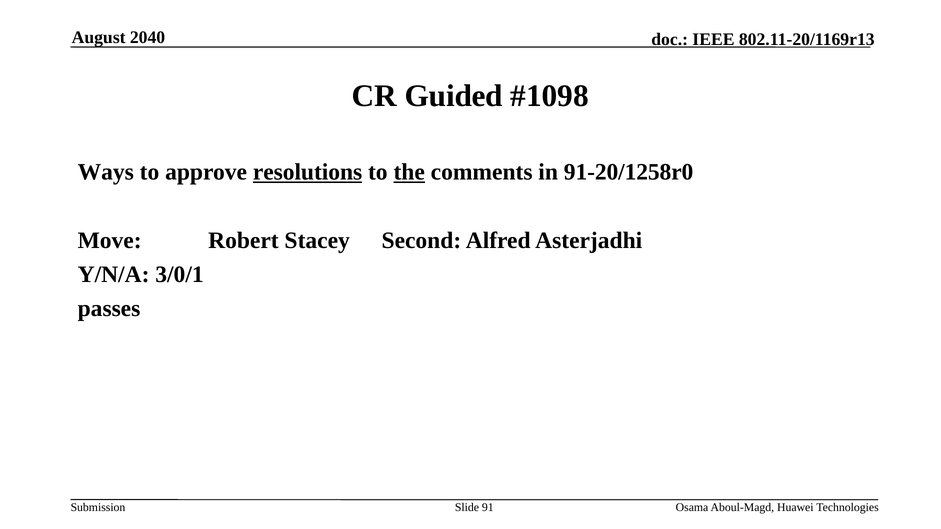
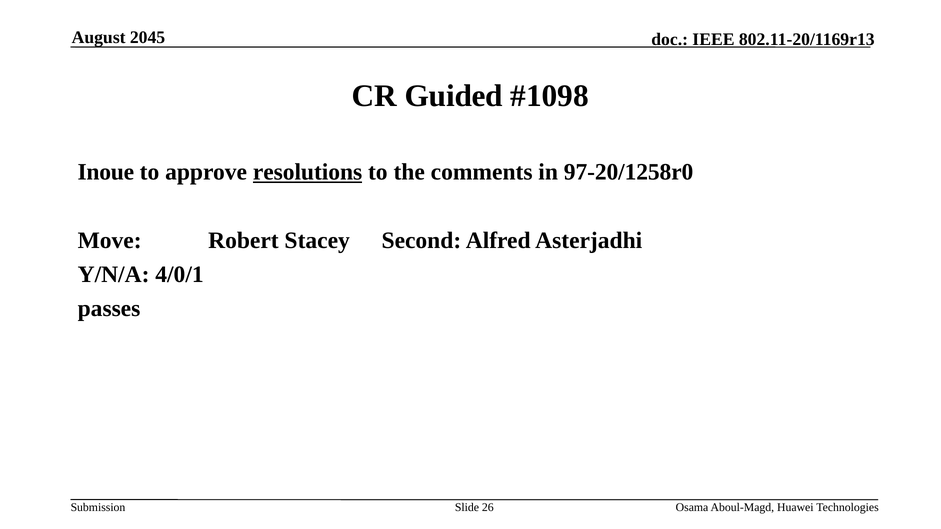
2040: 2040 -> 2045 (148, 37)
Ways: Ways -> Inoue (106, 172)
the underline: present -> none (409, 172)
91-20/1258r0: 91-20/1258r0 -> 97-20/1258r0 (629, 172)
3/0/1: 3/0/1 -> 4/0/1 (180, 275)
91: 91 -> 26 (488, 508)
